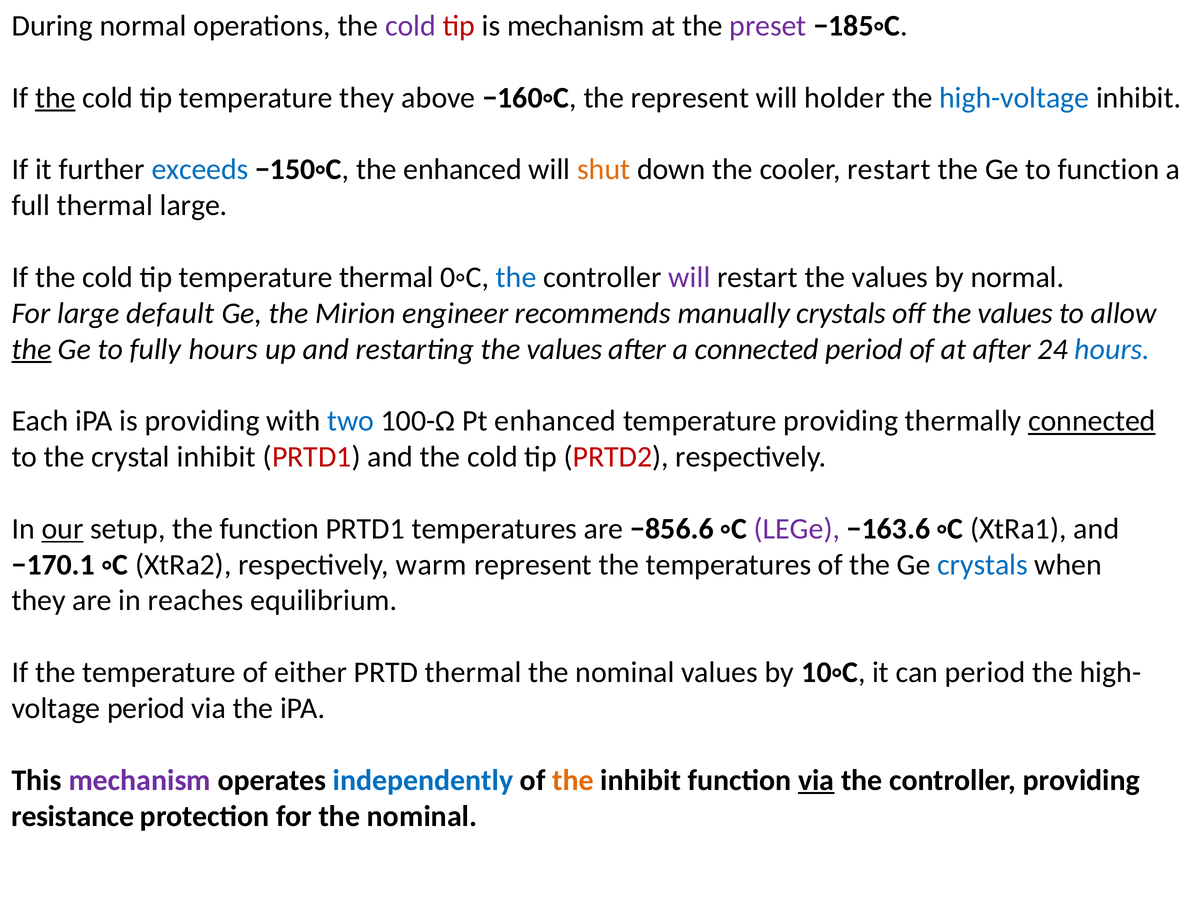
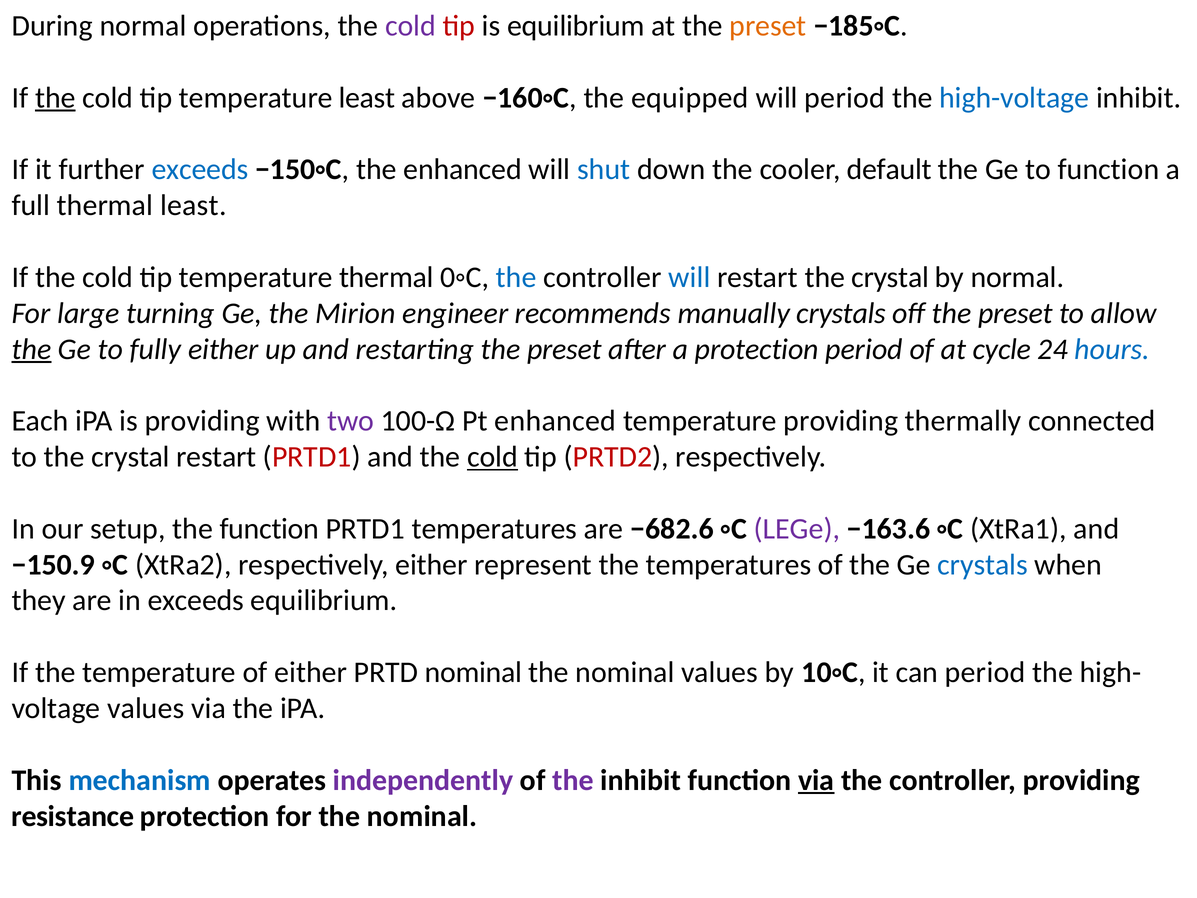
is mechanism: mechanism -> equilibrium (576, 26)
preset colour: purple -> orange (768, 26)
temperature they: they -> least (367, 98)
the represent: represent -> equipped (690, 98)
will holder: holder -> period (845, 98)
shut colour: orange -> blue (604, 170)
cooler restart: restart -> default (889, 170)
thermal large: large -> least (193, 205)
will colour: purple -> blue (689, 277)
restart the values: values -> crystal (890, 277)
default: default -> turning (170, 313)
off the values: values -> preset (1015, 313)
fully hours: hours -> either (223, 349)
restarting the values: values -> preset (565, 349)
a connected: connected -> protection (757, 349)
at after: after -> cycle (1002, 349)
two colour: blue -> purple (351, 421)
connected underline: present -> none (1092, 421)
crystal inhibit: inhibit -> restart (216, 457)
cold underline: none -> present (492, 457)
our underline: present -> none (63, 529)
−856.6: −856.6 -> −682.6 (672, 529)
−170.1: −170.1 -> −150.9 (53, 565)
respectively warm: warm -> either (432, 565)
in reaches: reaches -> exceeds (196, 600)
PRTD thermal: thermal -> nominal (473, 672)
period: period -> values (146, 708)
mechanism colour: purple -> blue (140, 780)
independently colour: blue -> purple (423, 780)
the colour: orange -> purple (573, 780)
